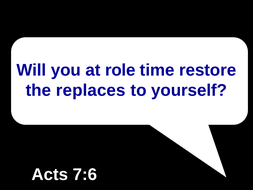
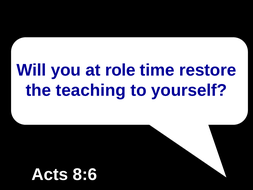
replaces: replaces -> teaching (91, 90)
7:6: 7:6 -> 8:6 (85, 174)
